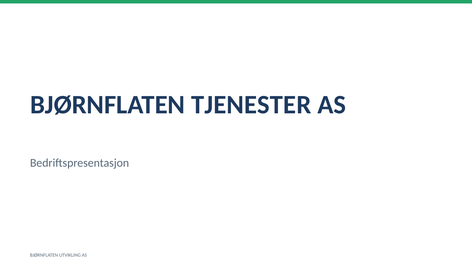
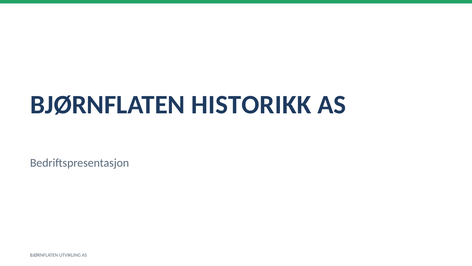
TJENESTER: TJENESTER -> HISTORIKK (251, 105)
